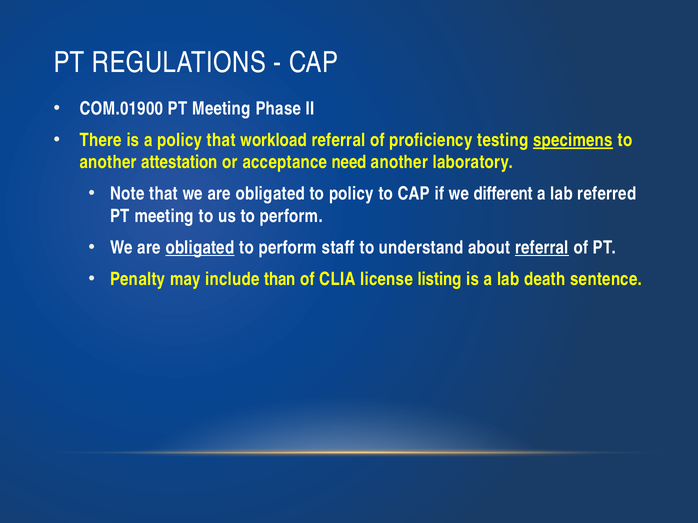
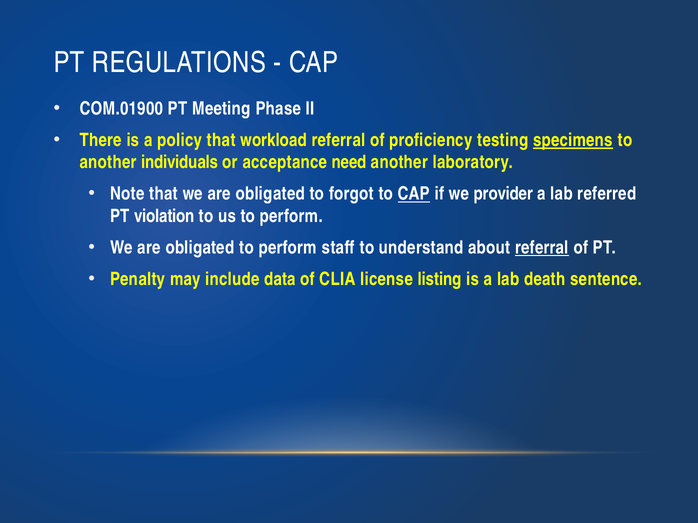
attestation: attestation -> individuals (180, 163)
to policy: policy -> forgot (351, 194)
CAP underline: none -> present (414, 194)
different: different -> provider (503, 194)
meeting: meeting -> violation (164, 216)
obligated underline: present -> none (200, 248)
than: than -> data (280, 279)
